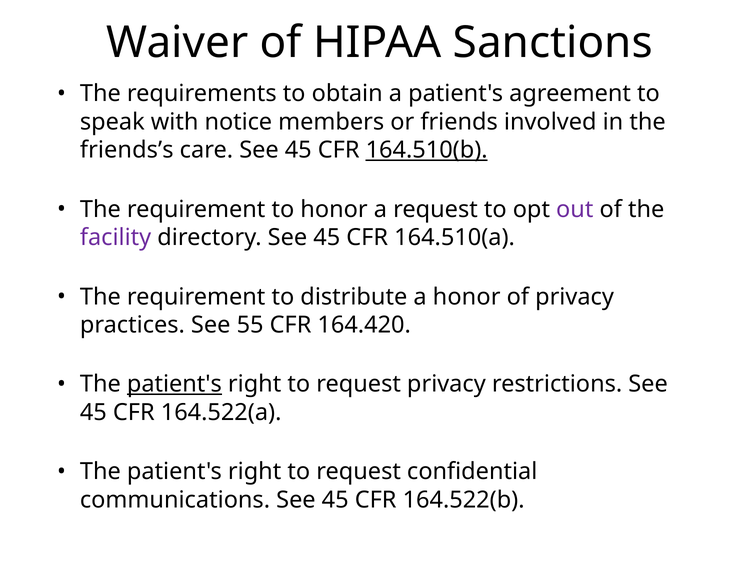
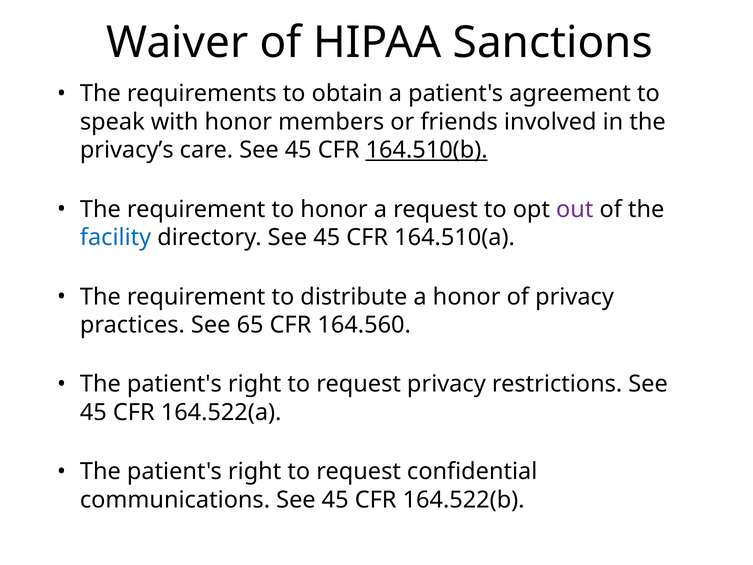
with notice: notice -> honor (238, 122)
friends’s: friends’s -> privacy’s (127, 150)
facility colour: purple -> blue (116, 237)
55: 55 -> 65 (250, 325)
164.420: 164.420 -> 164.560 (364, 325)
patient's underline: present -> none (174, 384)
